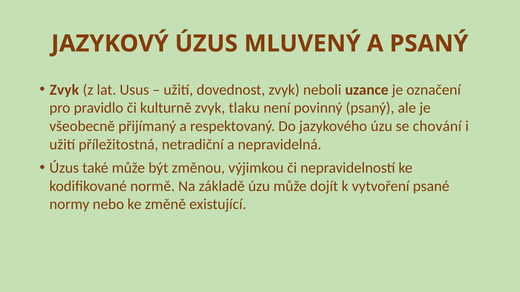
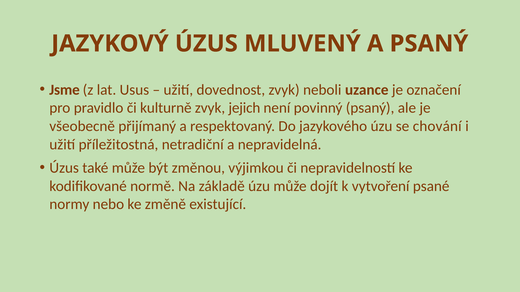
Zvyk: Zvyk -> Jsme (64, 90)
tlaku: tlaku -> jejich (244, 108)
